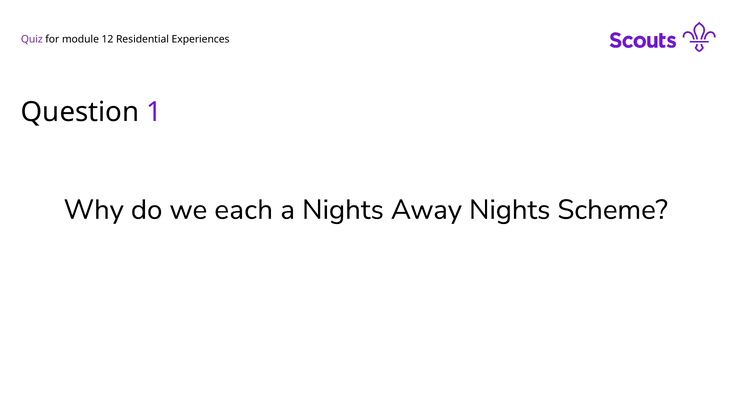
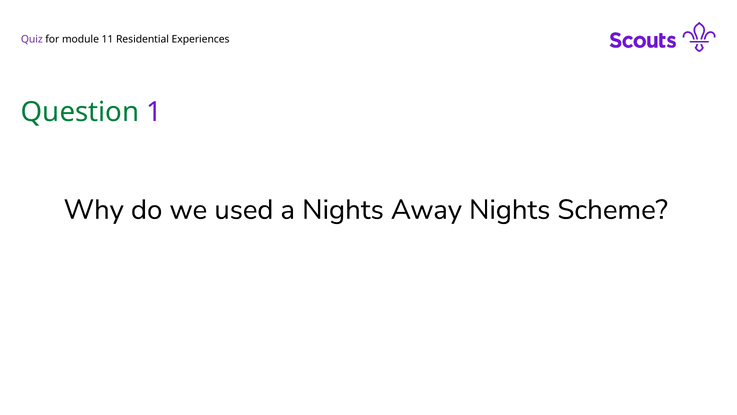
12: 12 -> 11 (107, 39)
Question colour: black -> green (80, 112)
each: each -> used (244, 209)
